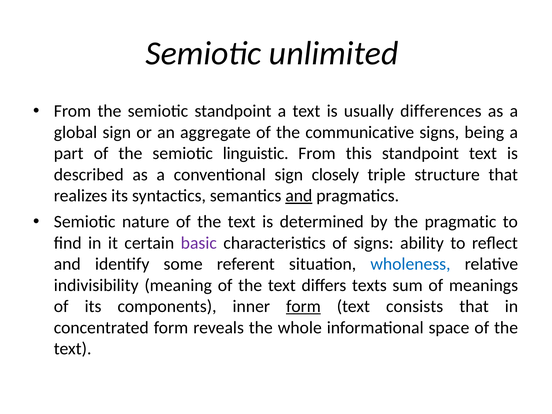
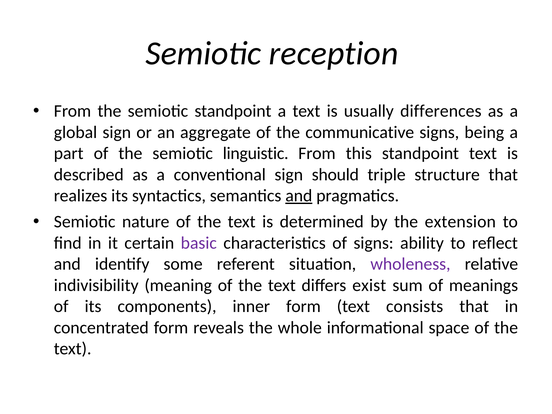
unlimited: unlimited -> reception (334, 53)
closely: closely -> should (335, 175)
pragmatic: pragmatic -> extension (460, 222)
wholeness colour: blue -> purple (410, 264)
texts: texts -> exist (369, 285)
form underline: present -> none (303, 306)
